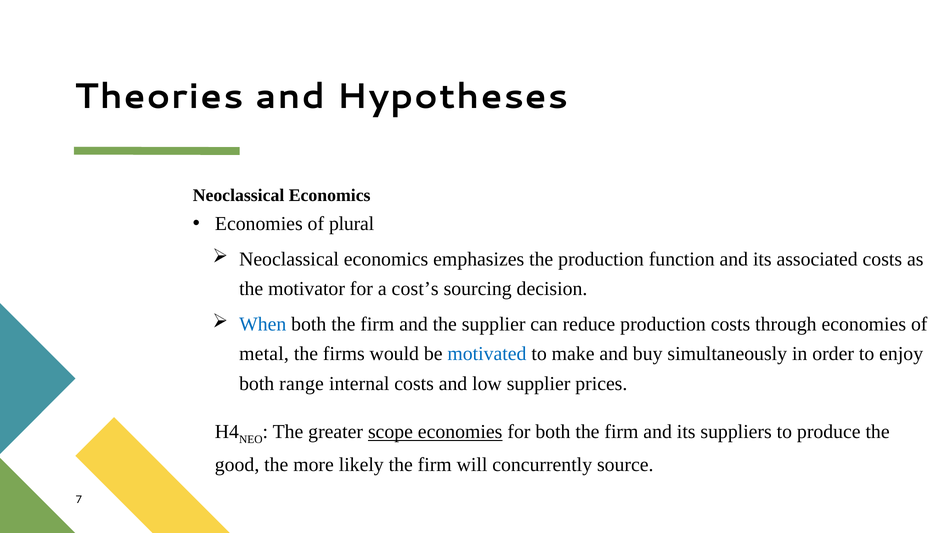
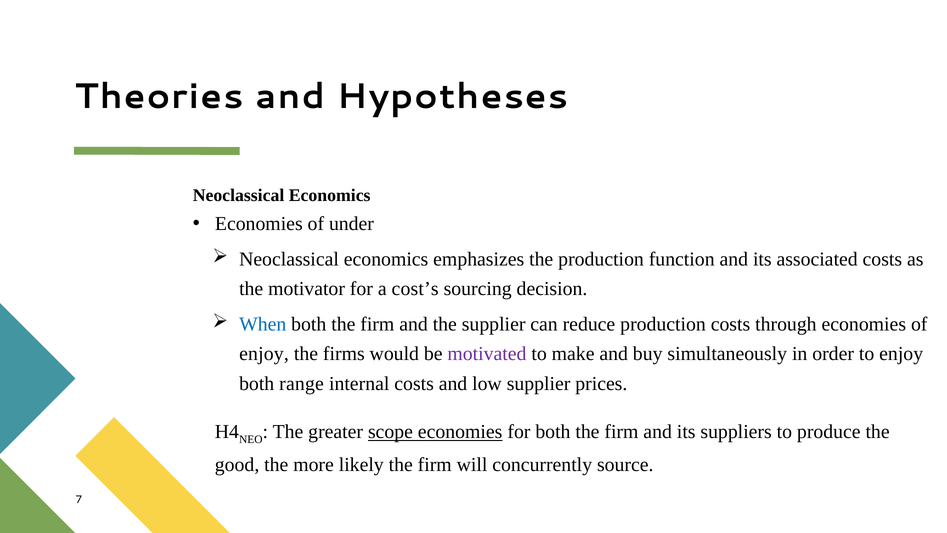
plural: plural -> under (351, 224)
metal: metal -> enjoy (264, 354)
motivated colour: blue -> purple (487, 354)
